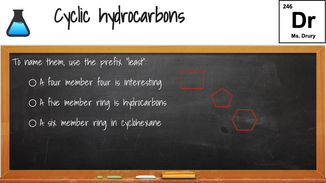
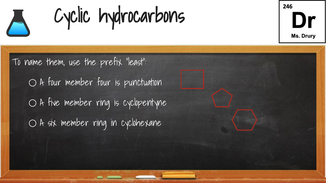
interesting: interesting -> punctuation (143, 83)
is hydrocarbons: hydrocarbons -> cyclopentyne (145, 103)
